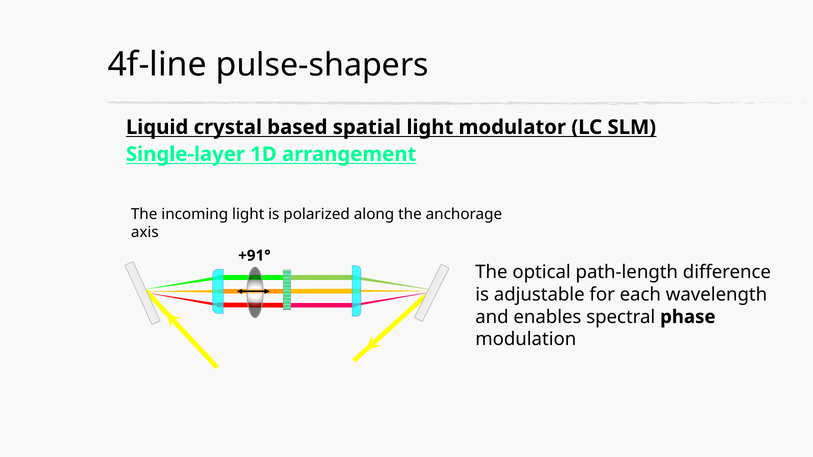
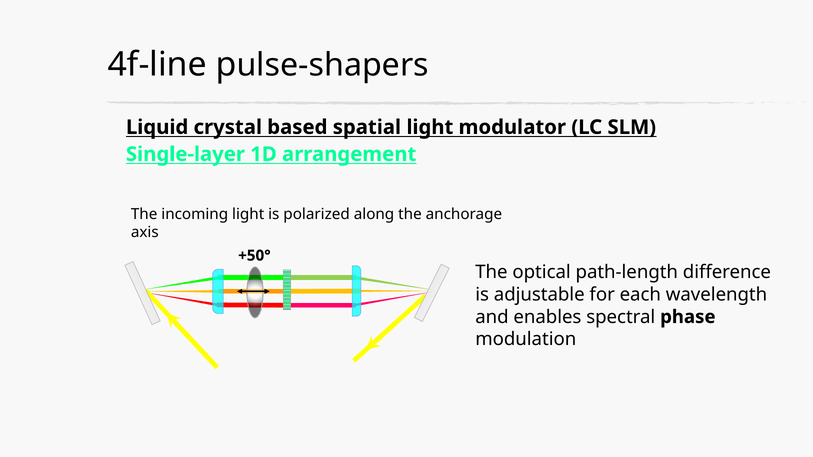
+91°: +91° -> +50° (254, 256)
